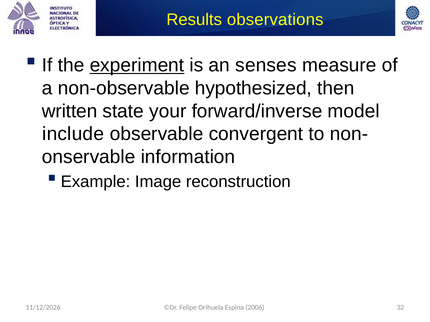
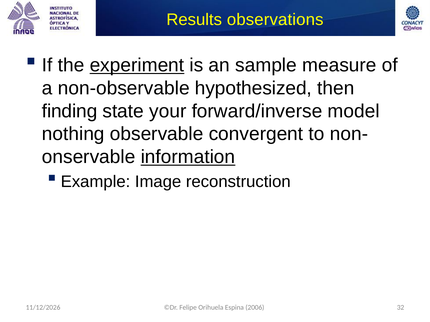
senses: senses -> sample (266, 65)
written: written -> finding (70, 111)
include: include -> nothing (73, 134)
information underline: none -> present (188, 157)
